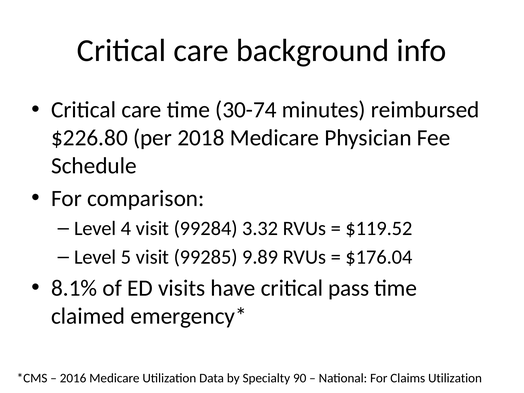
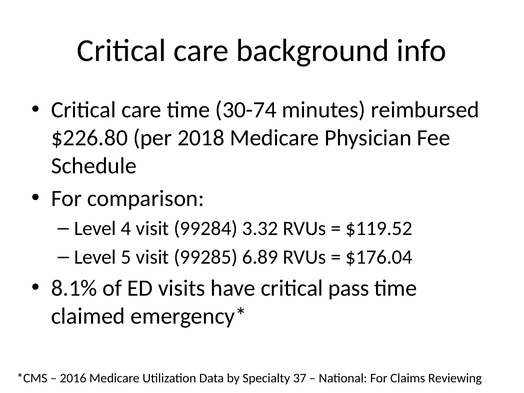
9.89: 9.89 -> 6.89 (260, 257)
90: 90 -> 37 (300, 378)
Claims Utilization: Utilization -> Reviewing (455, 378)
